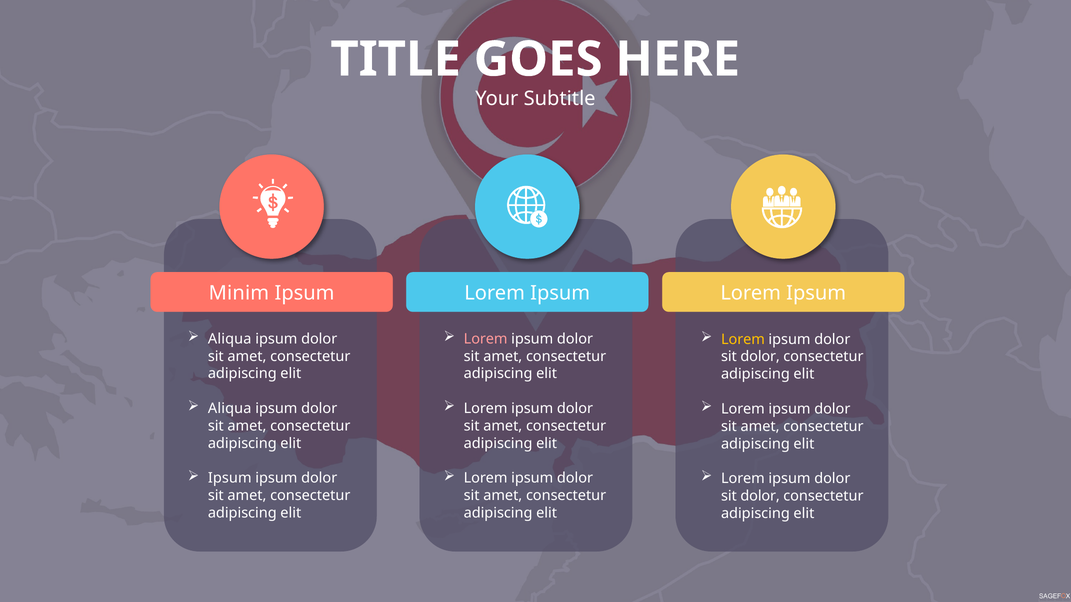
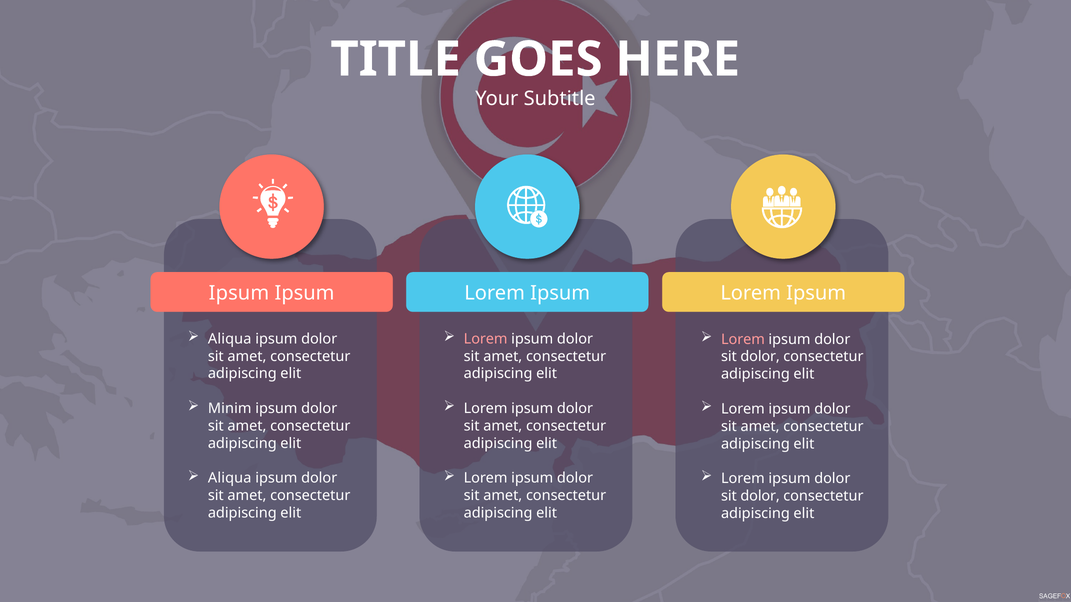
Minim: Minim -> Ipsum (239, 293)
Lorem colour: yellow -> pink (743, 340)
Aliqua: Aliqua -> Minim (230, 409)
Ipsum: Ipsum -> Aliqua (230, 479)
